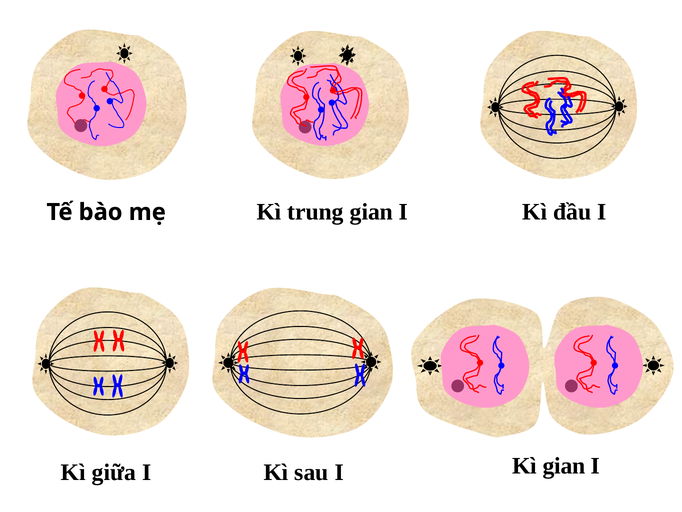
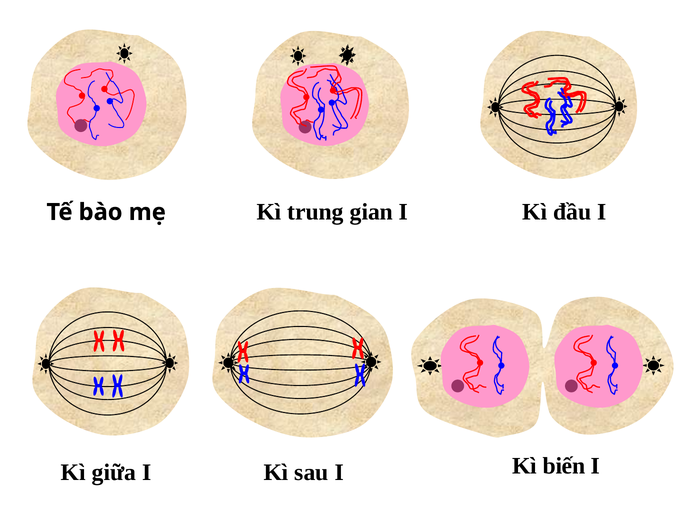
Kì gian: gian -> biến (564, 465)
